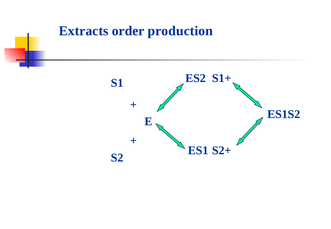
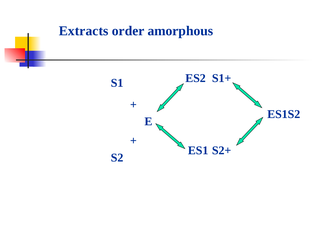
production: production -> amorphous (180, 31)
